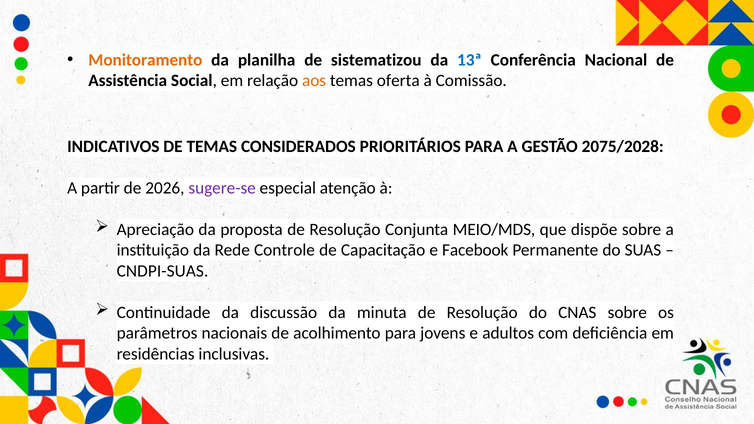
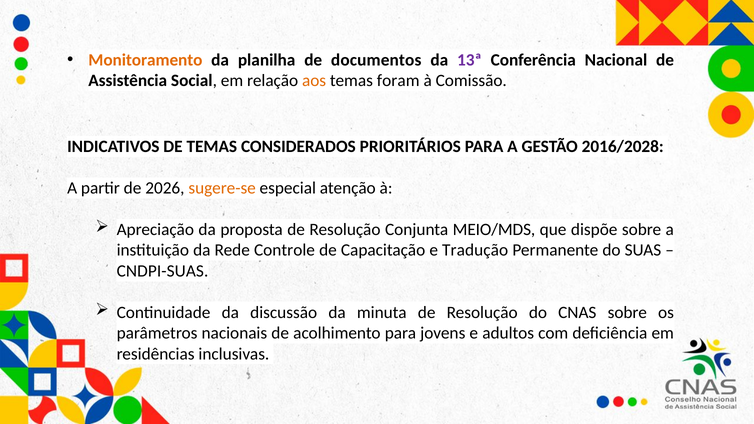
sistematizou: sistematizou -> documentos (376, 60)
13ª colour: blue -> purple (469, 60)
oferta: oferta -> foram (398, 81)
2075/2028: 2075/2028 -> 2016/2028 (623, 147)
sugere-se colour: purple -> orange (222, 188)
Facebook: Facebook -> Tradução (475, 250)
